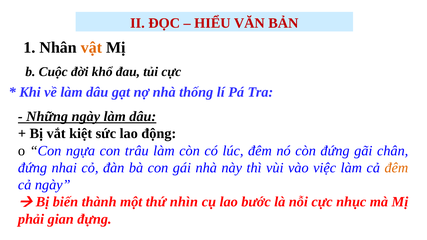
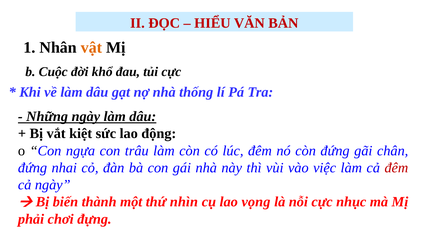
đêm colour: orange -> red (396, 168)
bước: bước -> vọng (256, 202)
gian: gian -> chơi (61, 219)
